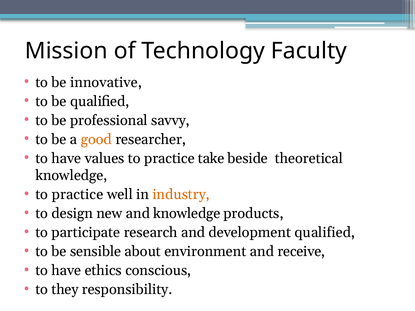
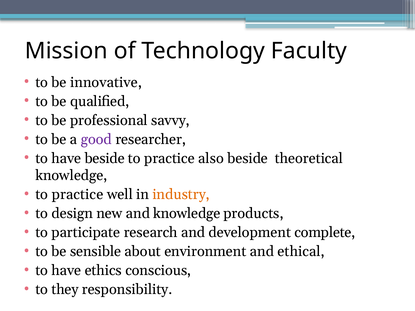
good colour: orange -> purple (96, 139)
have values: values -> beside (105, 158)
take: take -> also (211, 158)
development qualified: qualified -> complete (325, 233)
receive: receive -> ethical (301, 252)
